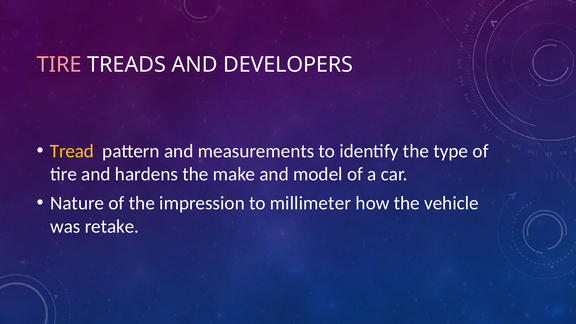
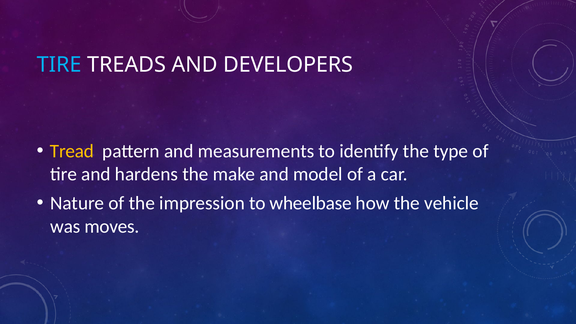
TIRE colour: pink -> light blue (59, 65)
millimeter: millimeter -> wheelbase (311, 203)
retake: retake -> moves (112, 226)
